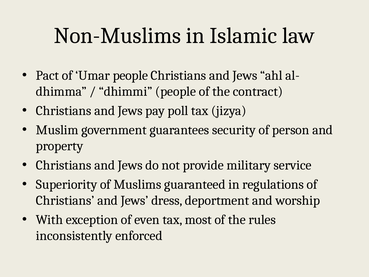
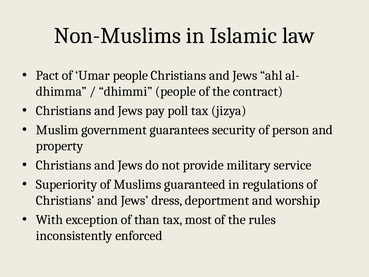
even: even -> than (147, 220)
